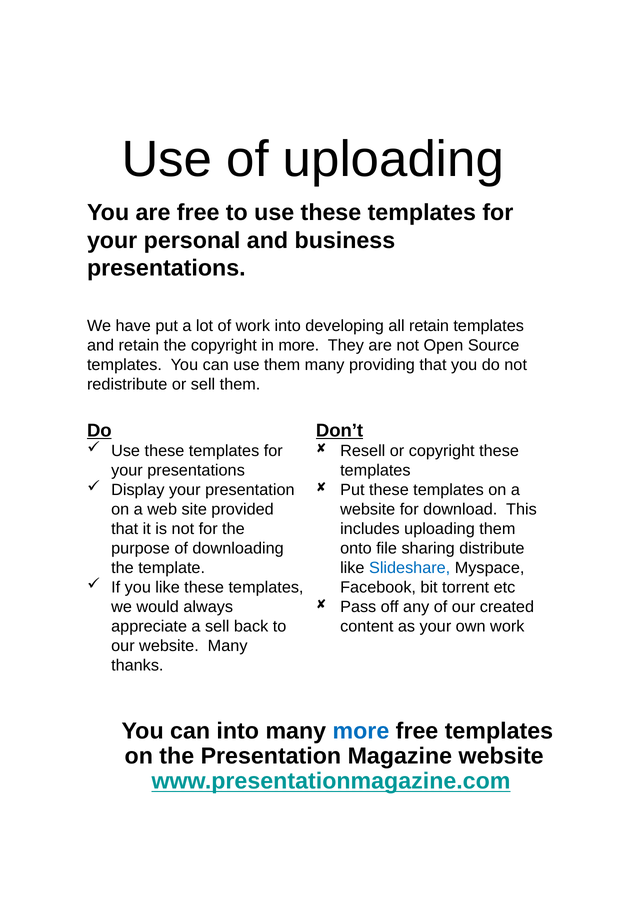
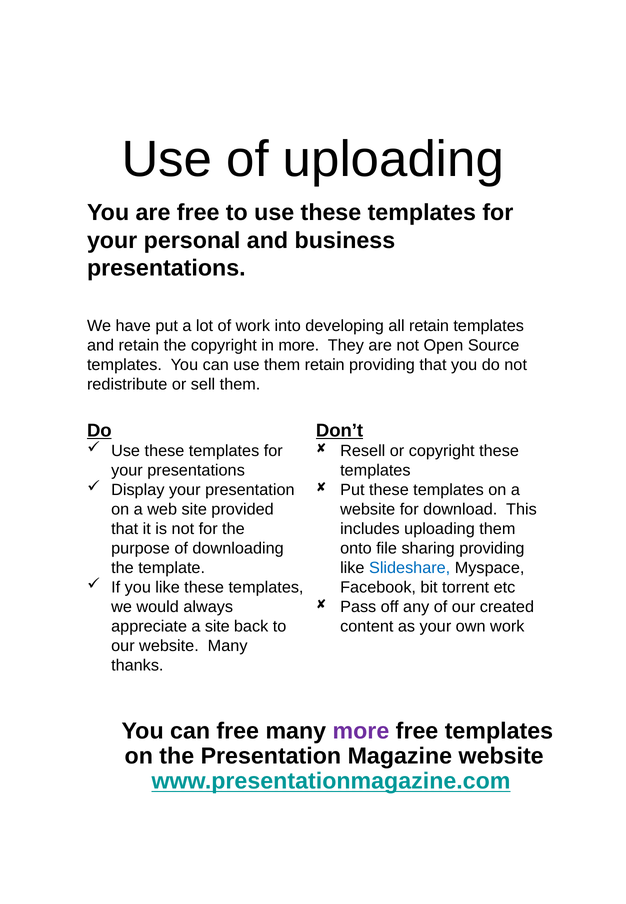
them many: many -> retain (325, 365)
sharing distribute: distribute -> providing (492, 549)
a sell: sell -> site (217, 627)
can into: into -> free (238, 731)
more colour: blue -> purple (361, 731)
